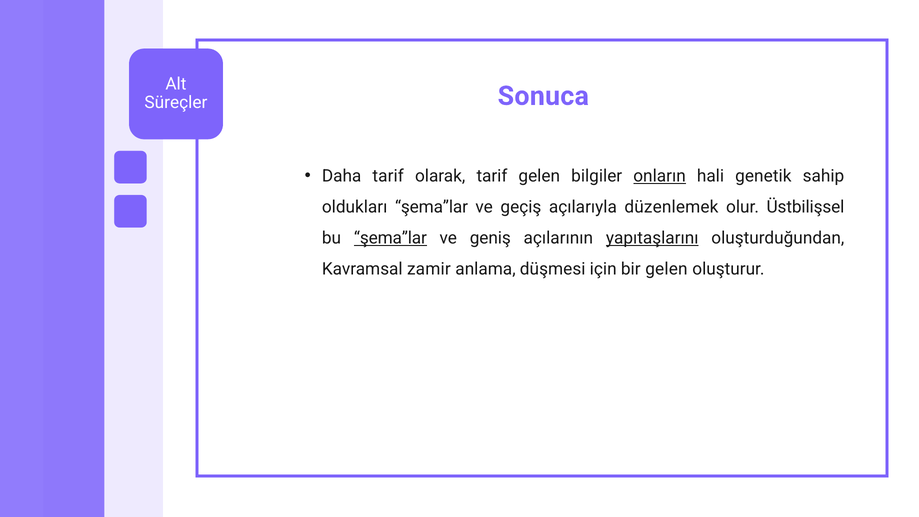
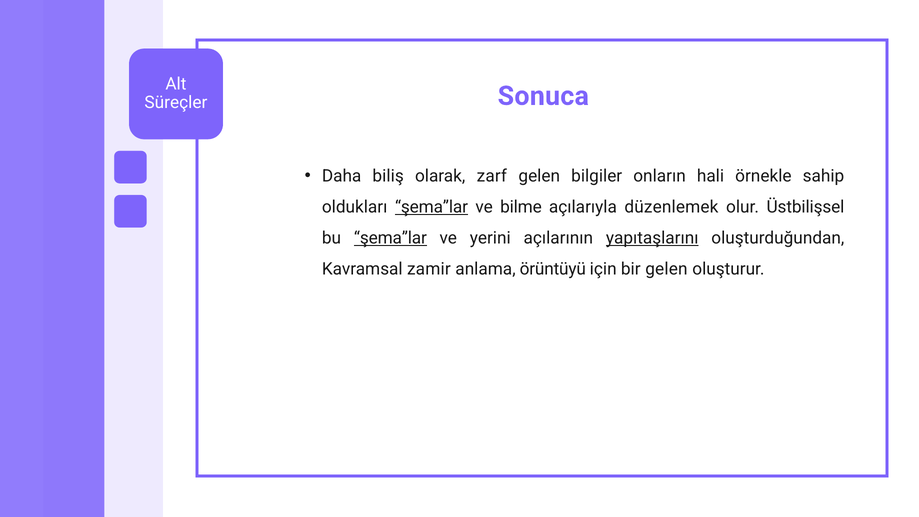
Daha tarif: tarif -> biliş (388, 176)
olarak tarif: tarif -> zarf (492, 176)
onların underline: present -> none (660, 176)
genetik: genetik -> örnekle (763, 176)
şema”lar underline: none -> present (431, 207)
geçiş: geçiş -> bilme (521, 207)
geniş: geniş -> yerini (490, 238)
düşmesi: düşmesi -> örüntüyü (553, 269)
